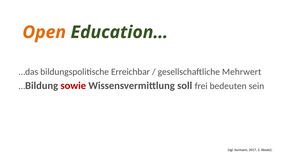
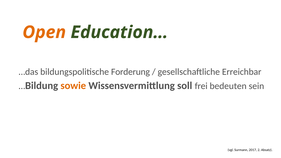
Erreichbar: Erreichbar -> Forderung (130, 72)
Mehrwert: Mehrwert -> Erreichbar (242, 72)
sowie colour: red -> orange (73, 86)
